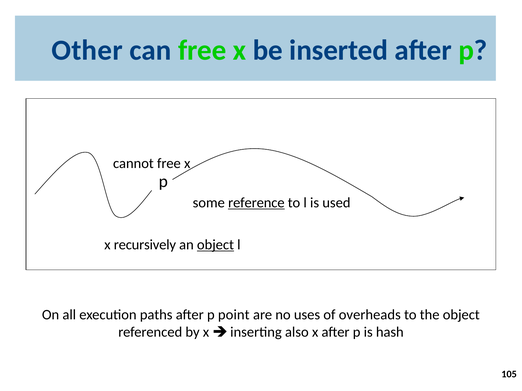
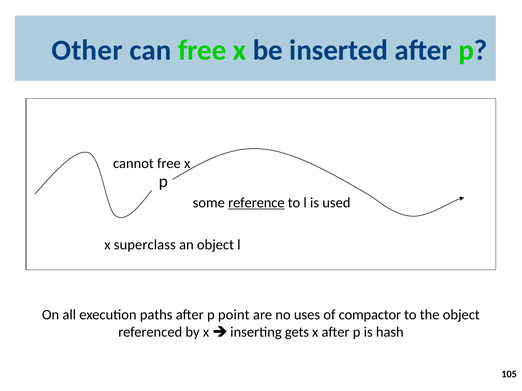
recursively: recursively -> superclass (145, 245)
object underline: present -> none (215, 245)
overheads: overheads -> compactor (370, 315)
also: also -> gets (297, 333)
